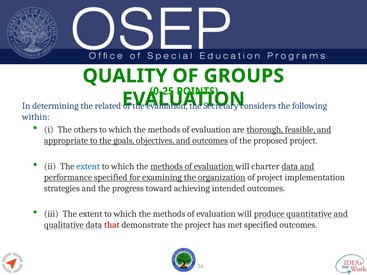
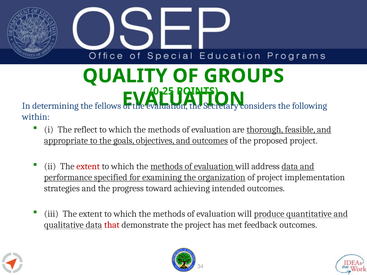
related: related -> fellows (108, 106)
others: others -> reflect (86, 130)
extent colour: blue -> red (88, 166)
charter: charter -> address (266, 166)
met specified: specified -> feedback (261, 225)
